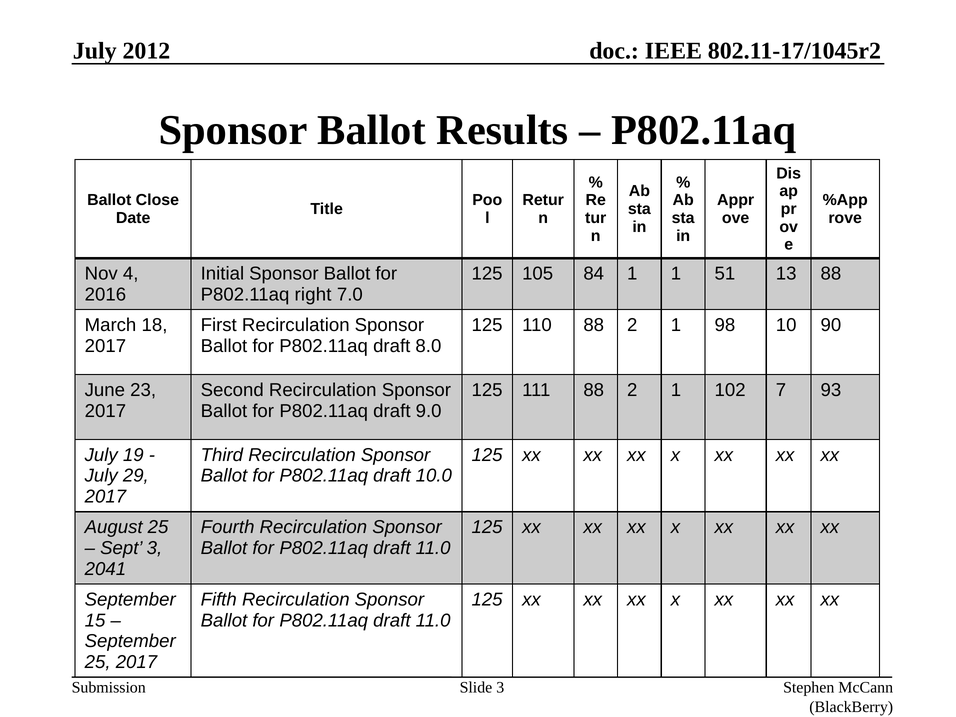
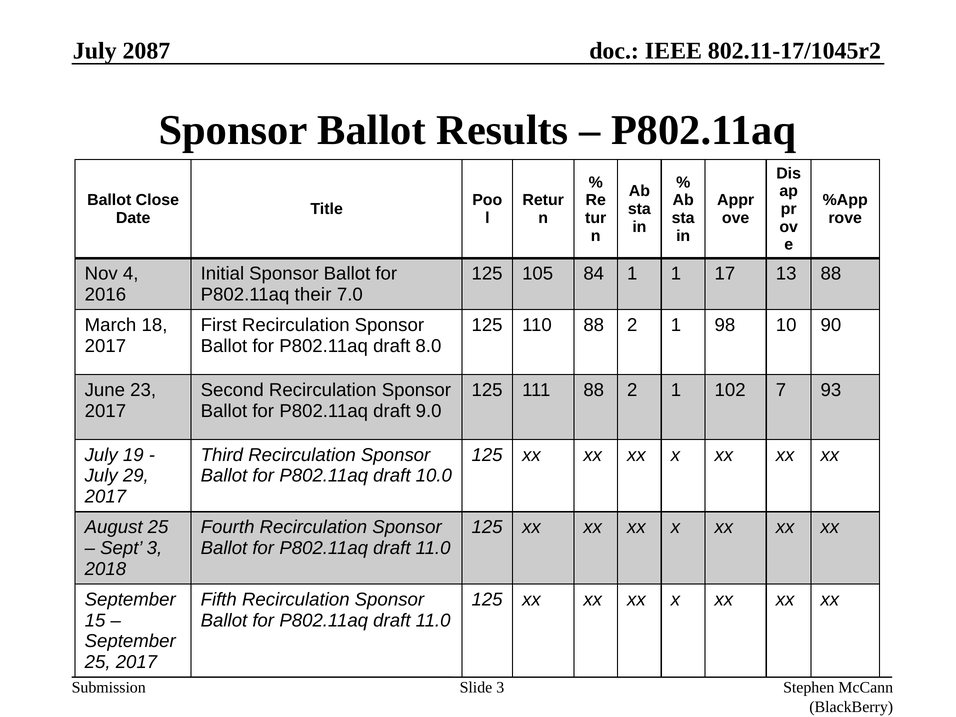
2012: 2012 -> 2087 (146, 51)
51: 51 -> 17 (725, 274)
right: right -> their (313, 295)
2041: 2041 -> 2018 (105, 569)
